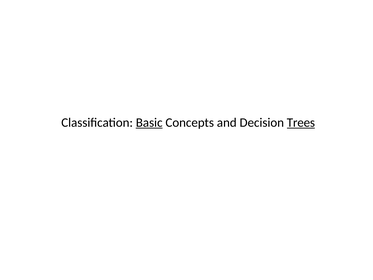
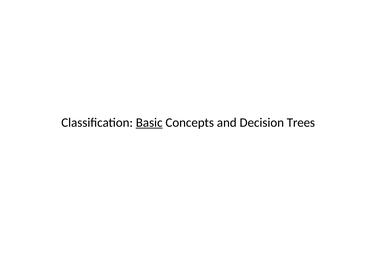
Trees underline: present -> none (301, 122)
